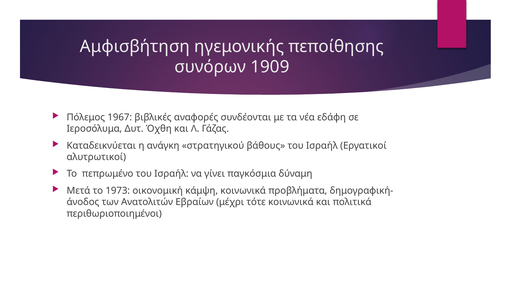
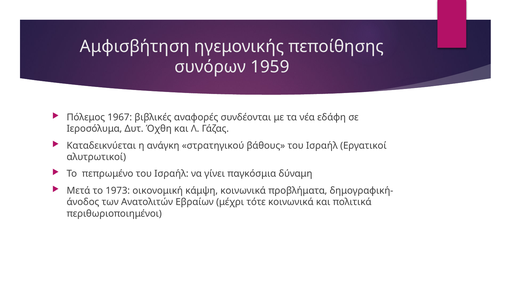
1909: 1909 -> 1959 (270, 67)
